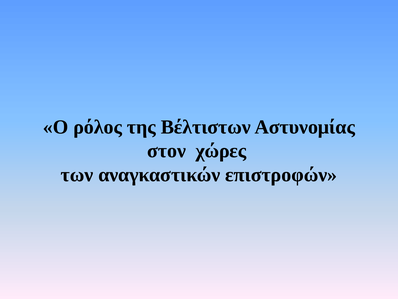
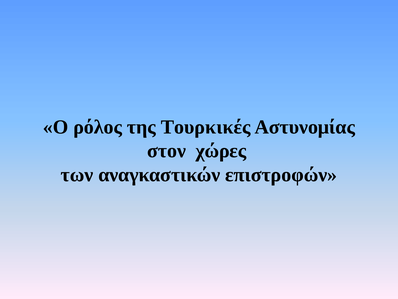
Βέλτιστων: Βέλτιστων -> Τουρκικές (206, 127)
